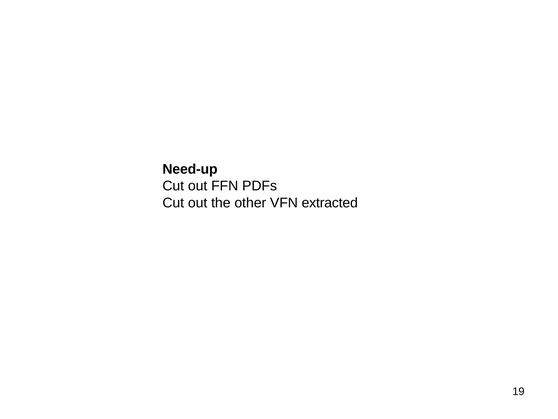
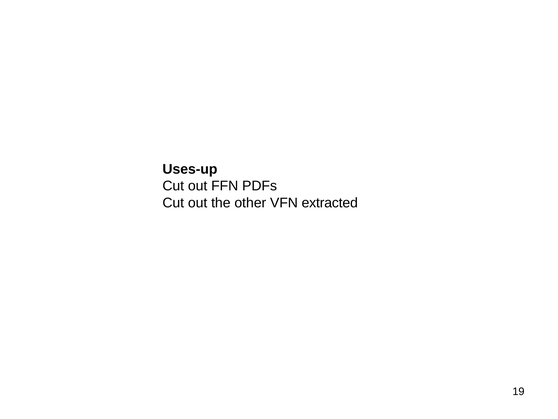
Need-up: Need-up -> Uses-up (190, 169)
